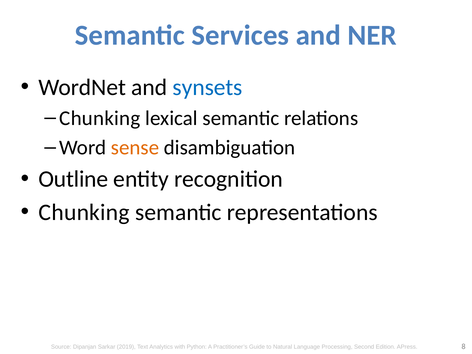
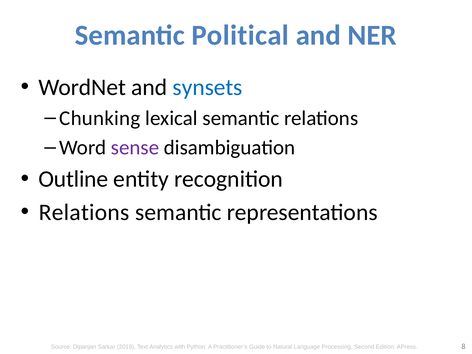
Services: Services -> Political (240, 35)
sense colour: orange -> purple (135, 148)
Chunking: Chunking -> Relations (84, 212)
